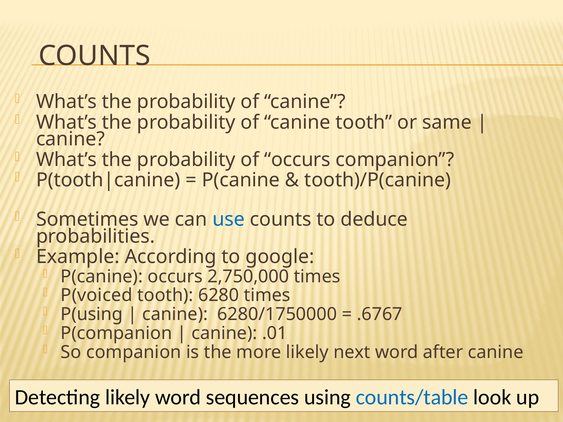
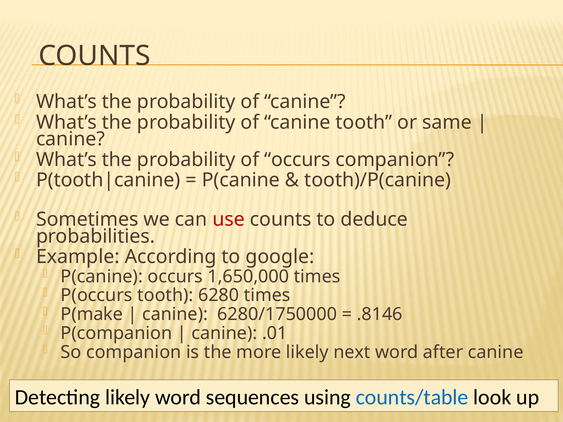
use colour: blue -> red (229, 220)
2,750,000: 2,750,000 -> 1,650,000 (248, 277)
P(voiced: P(voiced -> P(occurs (97, 296)
P(using: P(using -> P(make (92, 314)
.6767: .6767 -> .8146 (380, 314)
